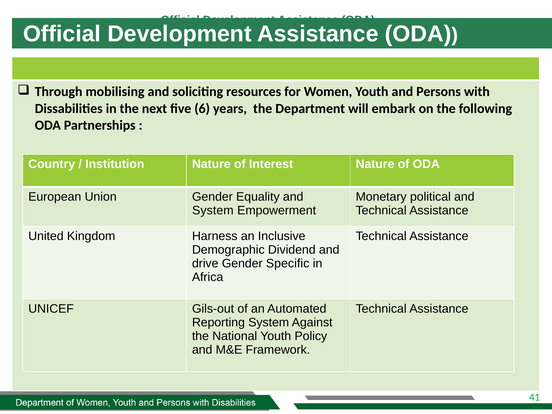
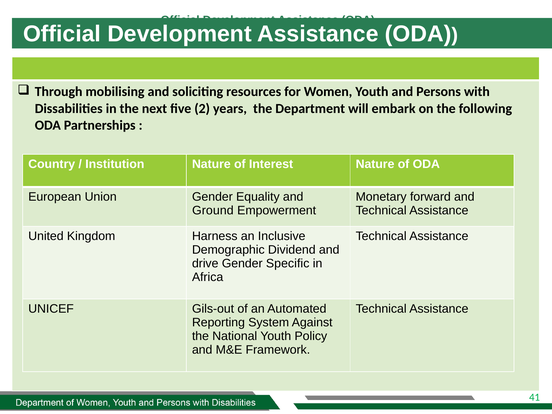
6: 6 -> 2 (202, 108)
political: political -> forward (430, 197)
System: System -> Ground (213, 210)
